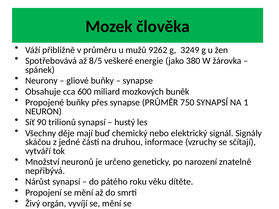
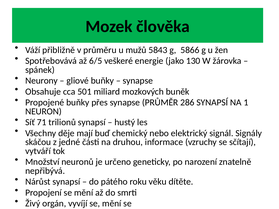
9262: 9262 -> 5843 (158, 50)
3249: 3249 -> 5866 (190, 50)
8/5: 8/5 -> 6/5 (96, 61)
380: 380 -> 130 (193, 61)
600: 600 -> 501 (84, 92)
750: 750 -> 286 (187, 103)
90: 90 -> 71 (42, 122)
